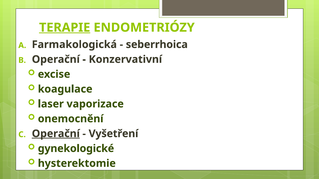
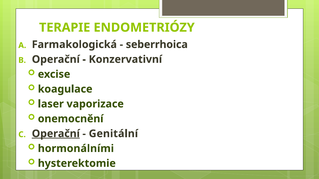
TERAPIE underline: present -> none (65, 28)
Vyšetření: Vyšetření -> Genitální (113, 134)
gynekologické: gynekologické -> hormonálními (76, 149)
